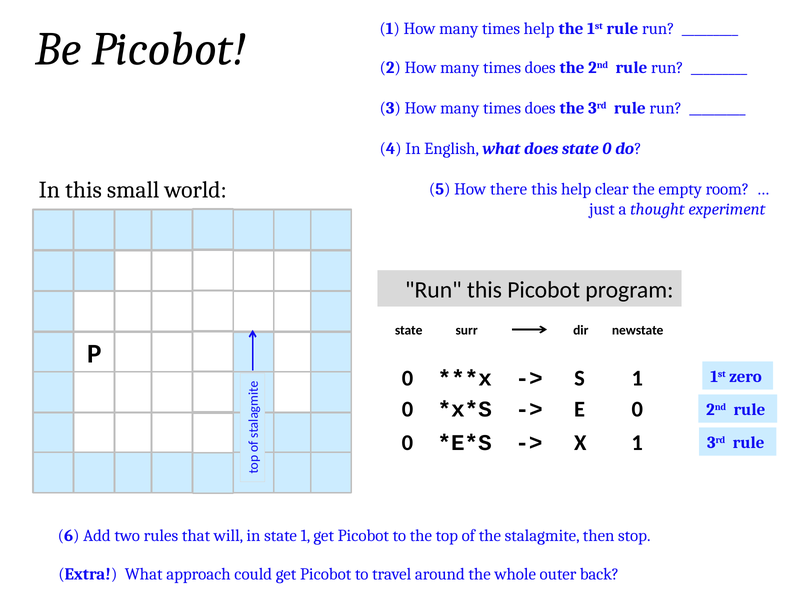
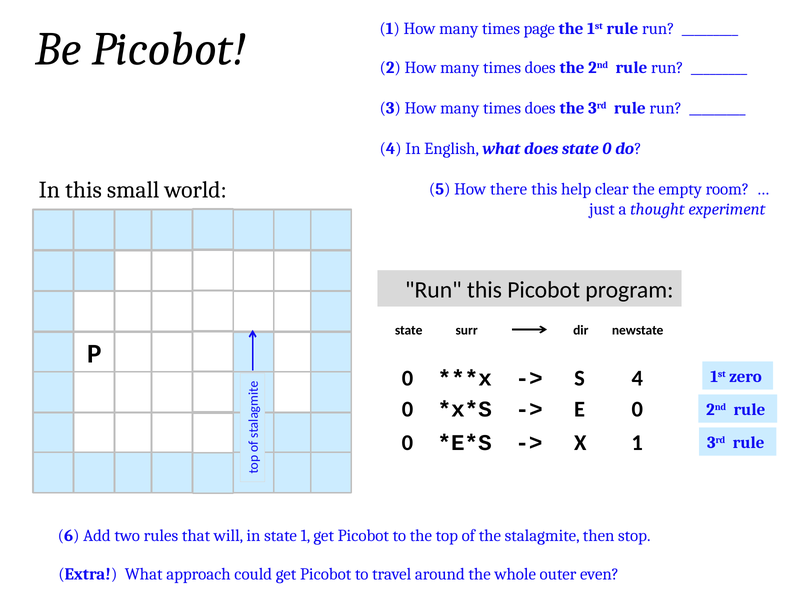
times help: help -> page (539, 29)
S 1: 1 -> 4 (637, 379)
back: back -> even (599, 575)
